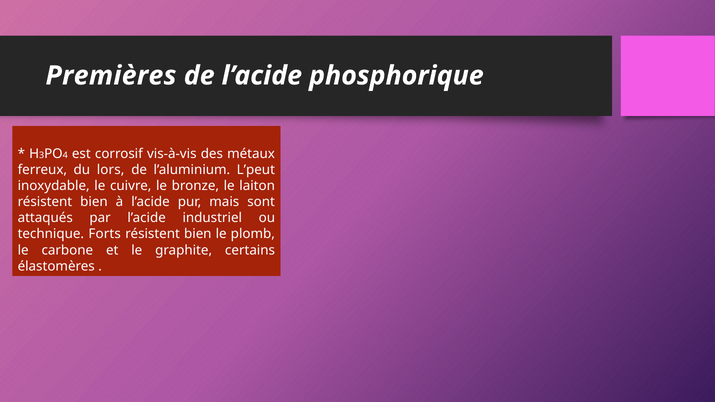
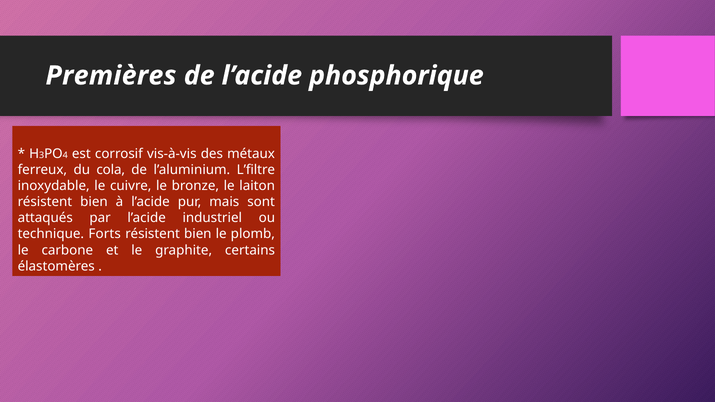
lors: lors -> cola (111, 170)
L’peut: L’peut -> L’filtre (256, 170)
